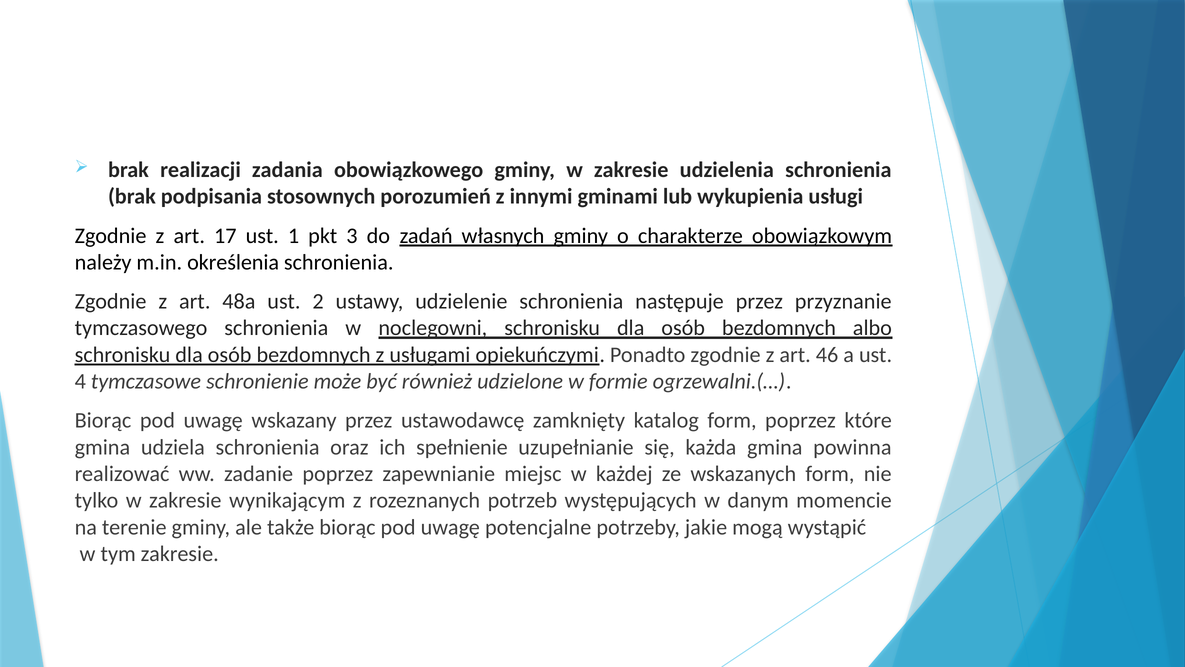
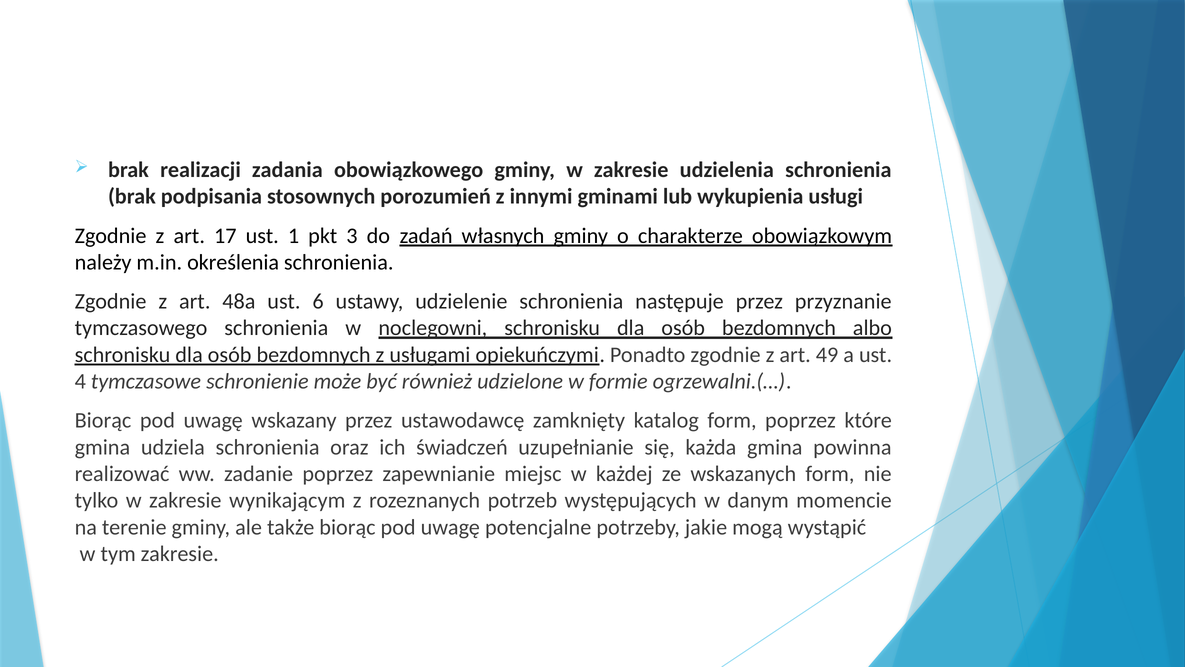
2: 2 -> 6 (318, 301)
46: 46 -> 49 (827, 355)
spełnienie: spełnienie -> świadczeń (462, 447)
